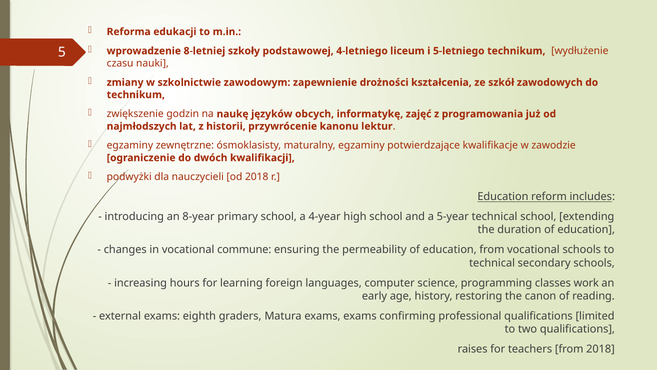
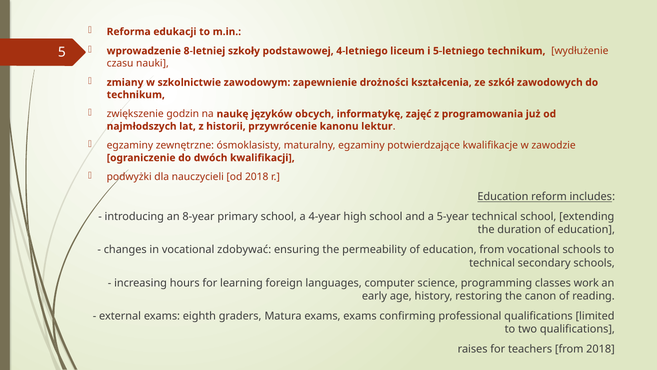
commune: commune -> zdobywać (244, 250)
